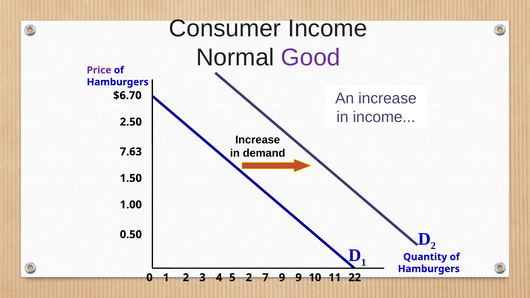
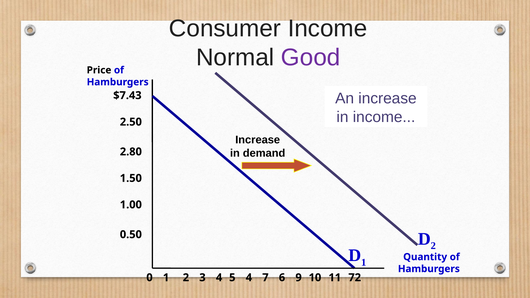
Price colour: purple -> black (99, 70)
$6.70: $6.70 -> $7.43 (127, 95)
7.63: 7.63 -> 2.80 (131, 152)
5 2: 2 -> 4 (249, 278)
7 9: 9 -> 6 (282, 278)
22: 22 -> 72 (355, 278)
